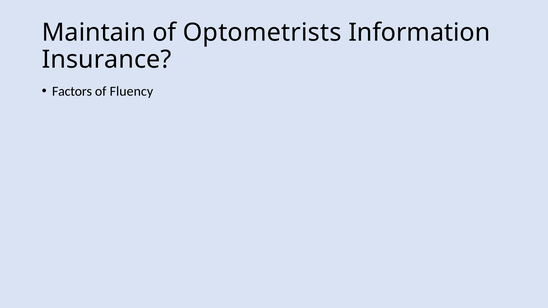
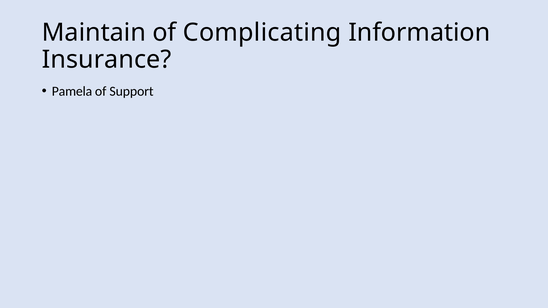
Optometrists: Optometrists -> Complicating (262, 32)
Factors: Factors -> Pamela (72, 91)
Fluency: Fluency -> Support (131, 91)
